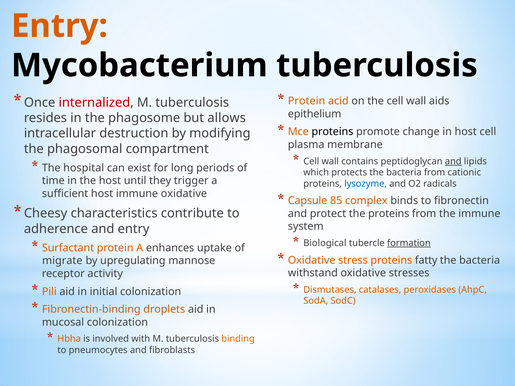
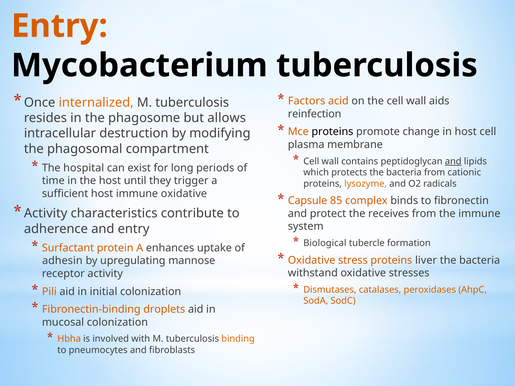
Protein: Protein -> Factors (307, 101)
internalized colour: red -> orange (96, 103)
epithelium: epithelium -> reinfection (315, 114)
lysozyme colour: blue -> orange (366, 184)
Cheesy: Cheesy -> Activity (46, 214)
the proteins: proteins -> receives (389, 214)
formation underline: present -> none (409, 243)
fatty: fatty -> liver (426, 260)
migrate: migrate -> adhesin (62, 261)
